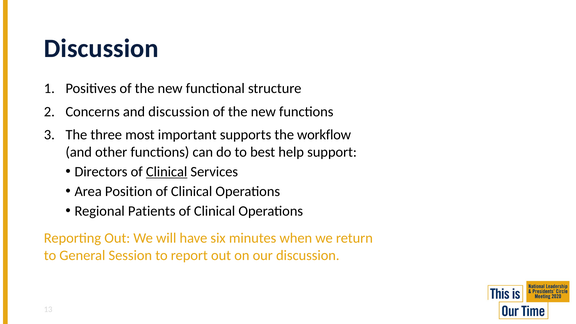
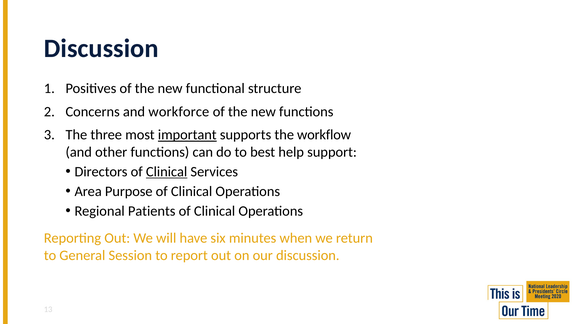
and discussion: discussion -> workforce (179, 112)
important underline: none -> present (187, 135)
Position: Position -> Purpose (129, 192)
